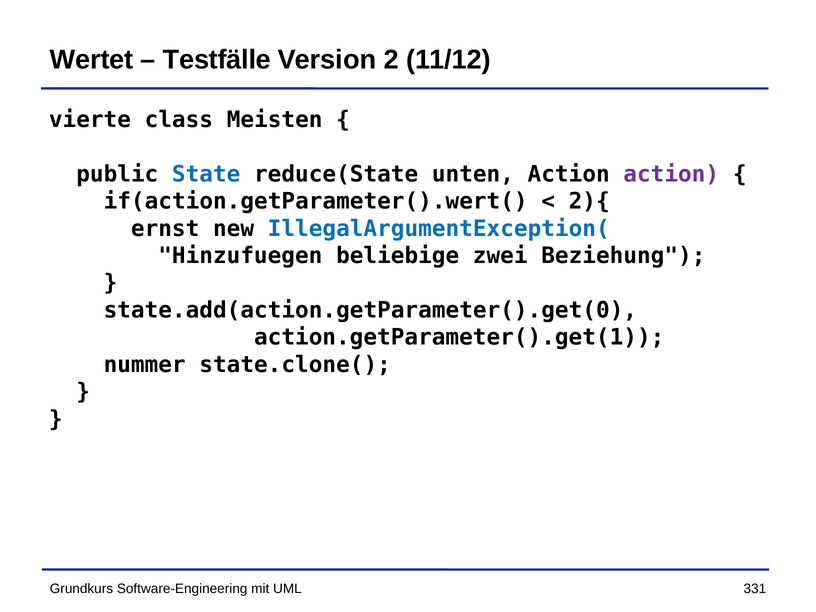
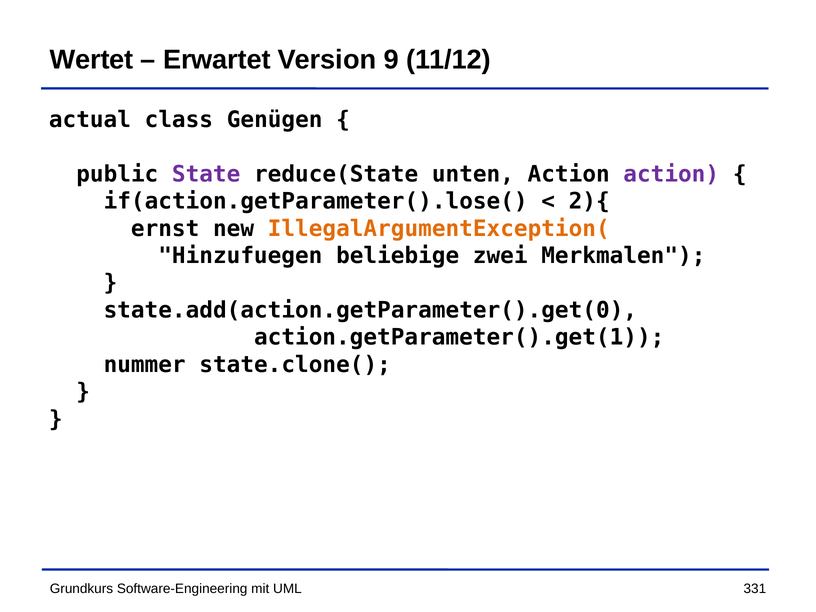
Testfälle: Testfälle -> Erwartet (217, 60)
2: 2 -> 9 (391, 60)
vierte: vierte -> actual (90, 120)
Meisten: Meisten -> Genügen (275, 120)
State colour: blue -> purple (206, 174)
if(action.getParameter().wert(: if(action.getParameter().wert( -> if(action.getParameter().lose( (316, 201)
IllegalArgumentException( colour: blue -> orange (439, 229)
Beziehung: Beziehung -> Merkmalen (623, 256)
